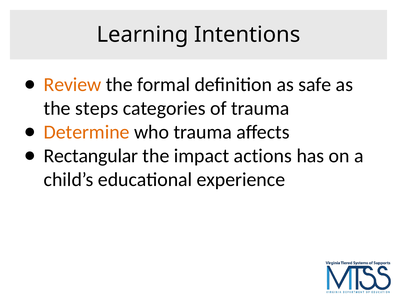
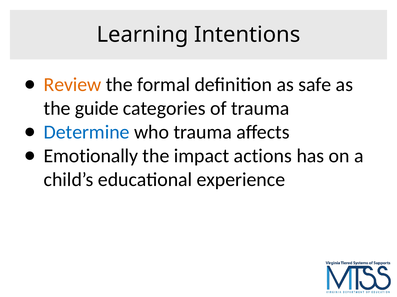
steps: steps -> guide (97, 109)
Determine colour: orange -> blue (87, 132)
Rectangular: Rectangular -> Emotionally (91, 156)
